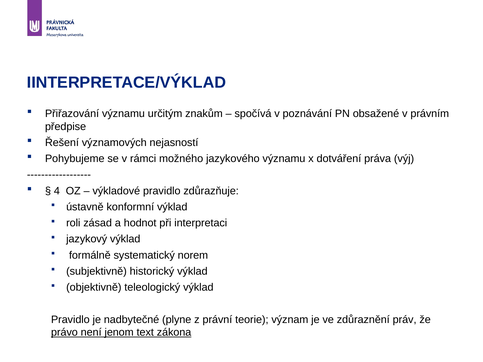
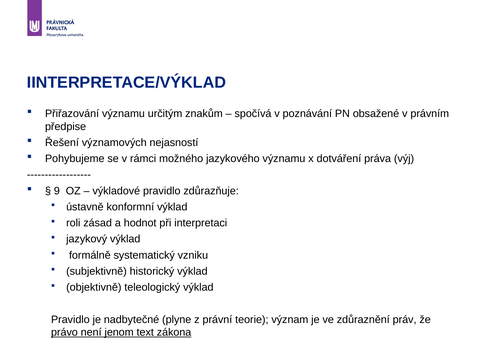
4: 4 -> 9 (57, 191)
norem: norem -> vzniku (193, 255)
